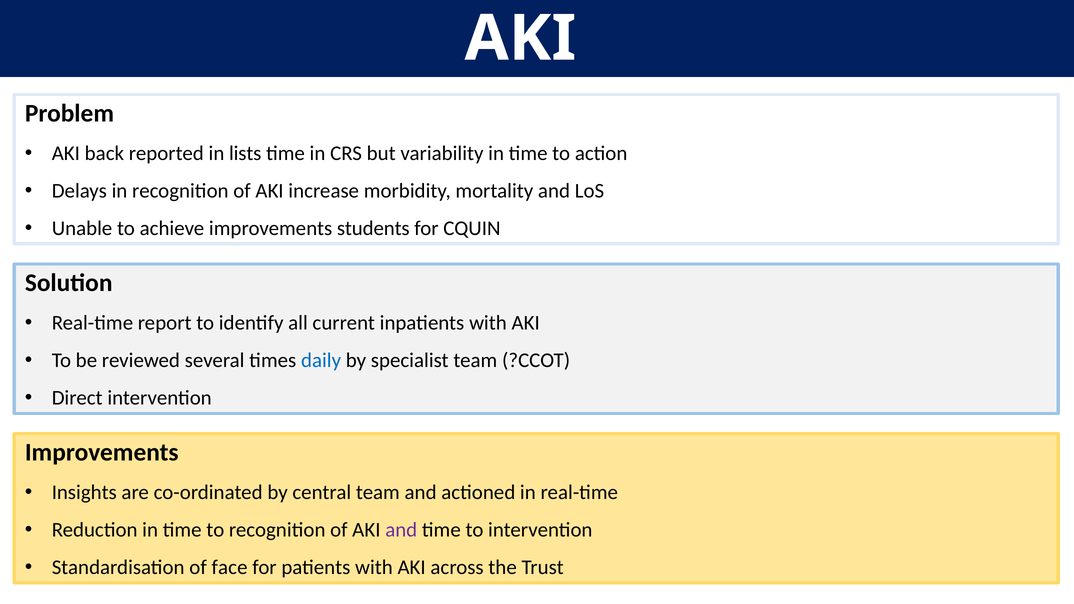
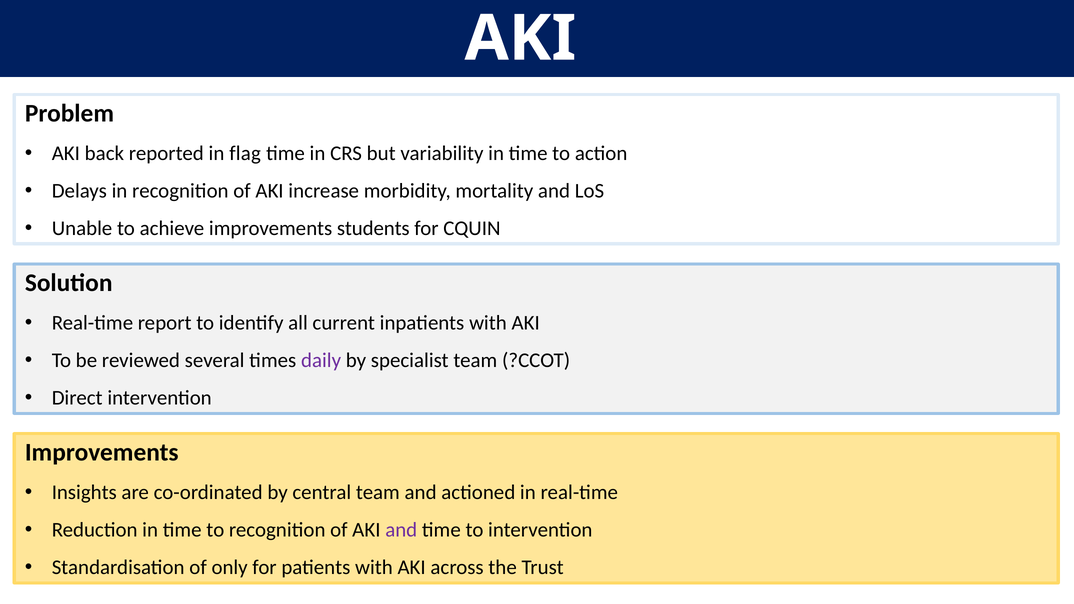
lists: lists -> flag (245, 153)
daily colour: blue -> purple (321, 360)
face: face -> only (230, 568)
